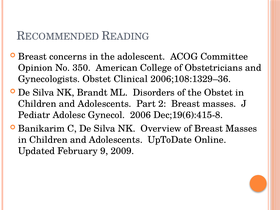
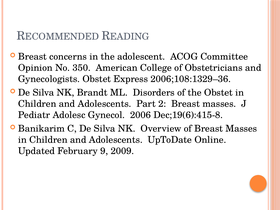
Clinical: Clinical -> Express (131, 79)
